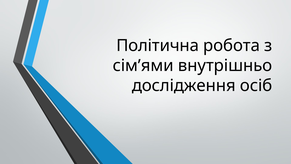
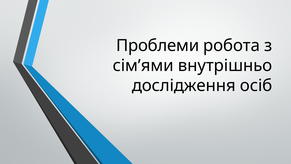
Політична: Політична -> Проблеми (158, 45)
